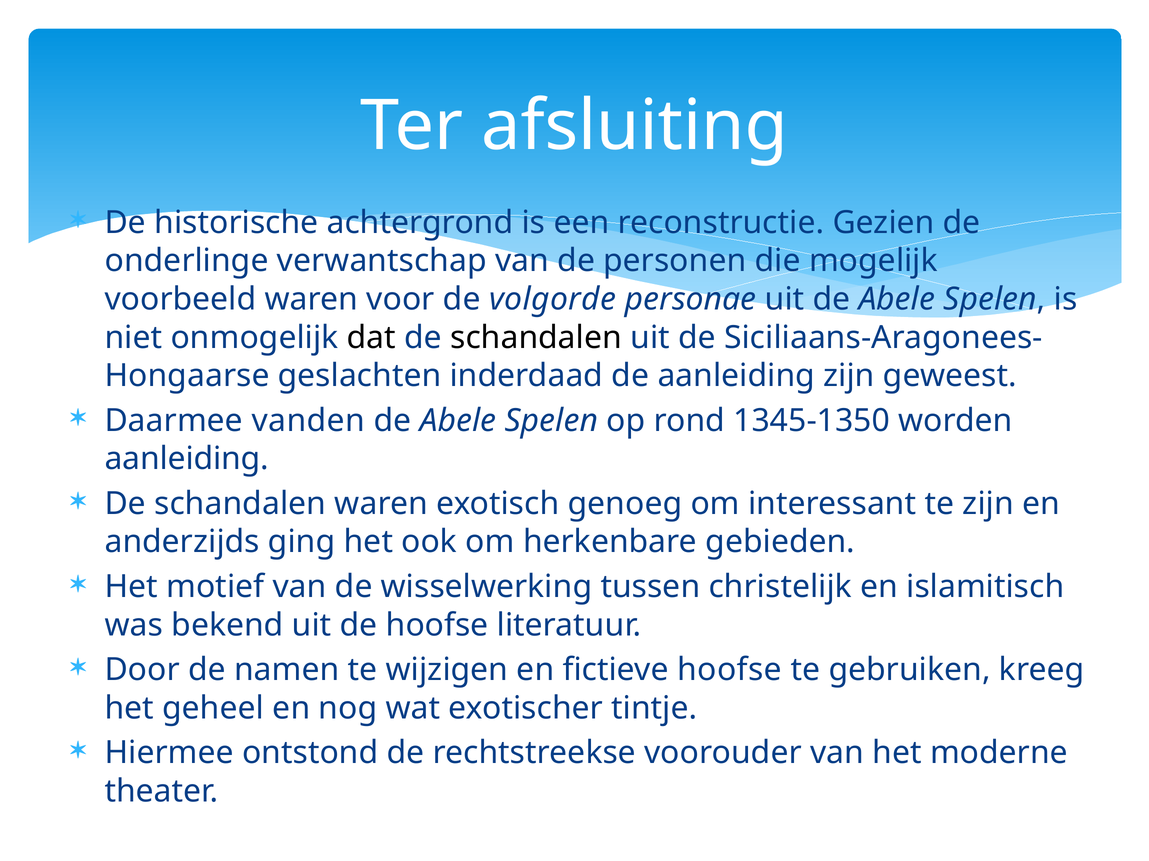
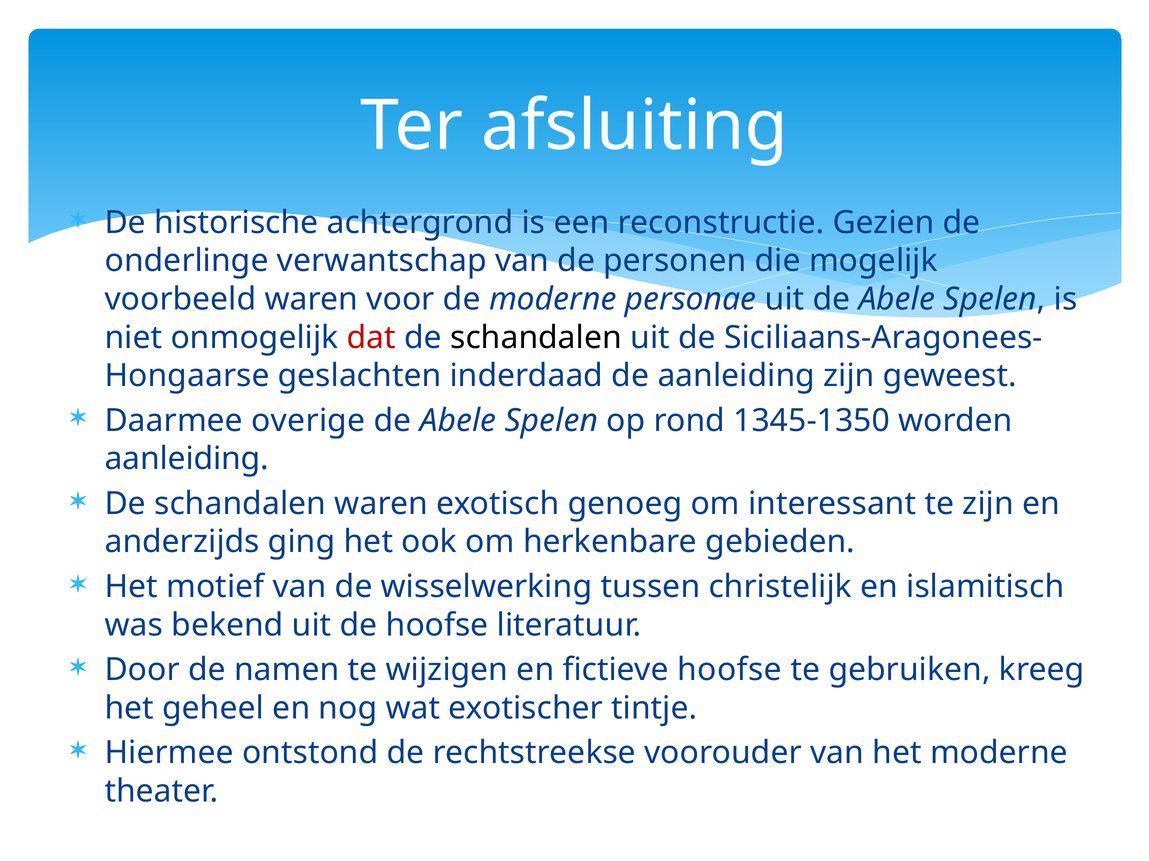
de volgorde: volgorde -> moderne (553, 300)
dat colour: black -> red (371, 338)
vanden: vanden -> overige (308, 421)
